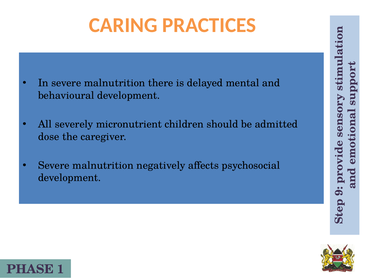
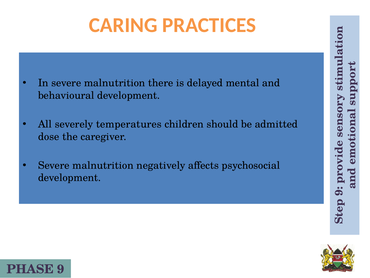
micronutrient: micronutrient -> temperatures (129, 124)
PHASE 1: 1 -> 9 (61, 269)
